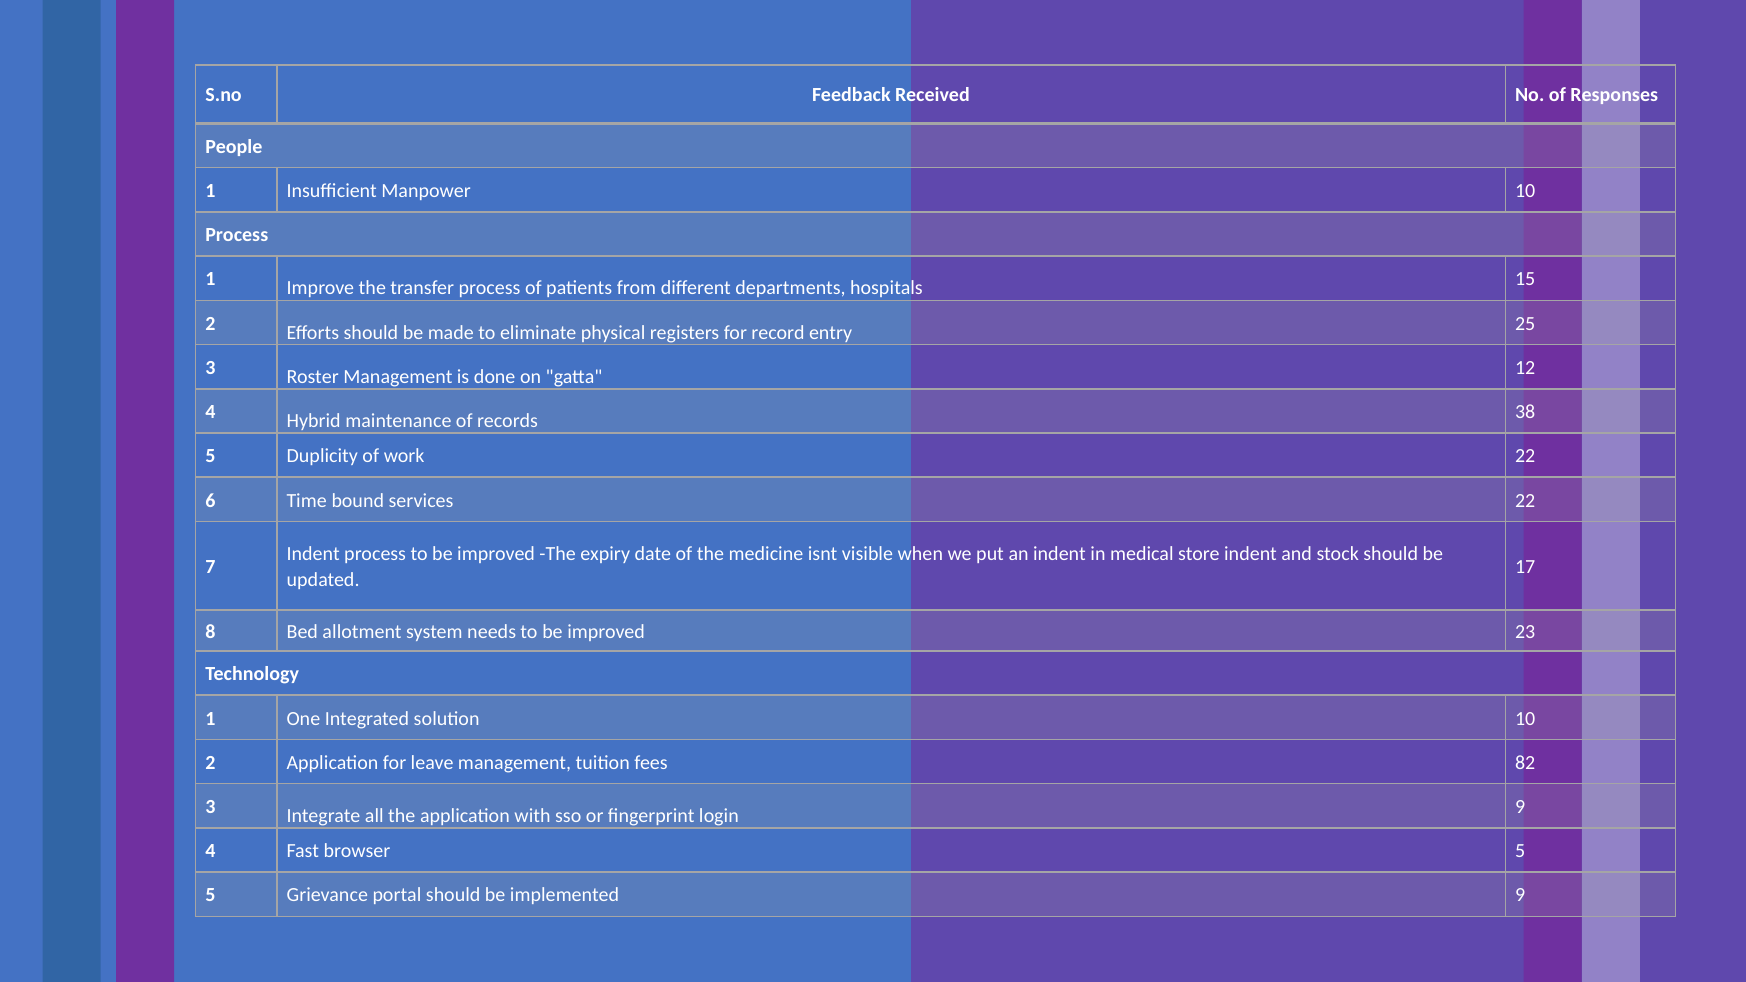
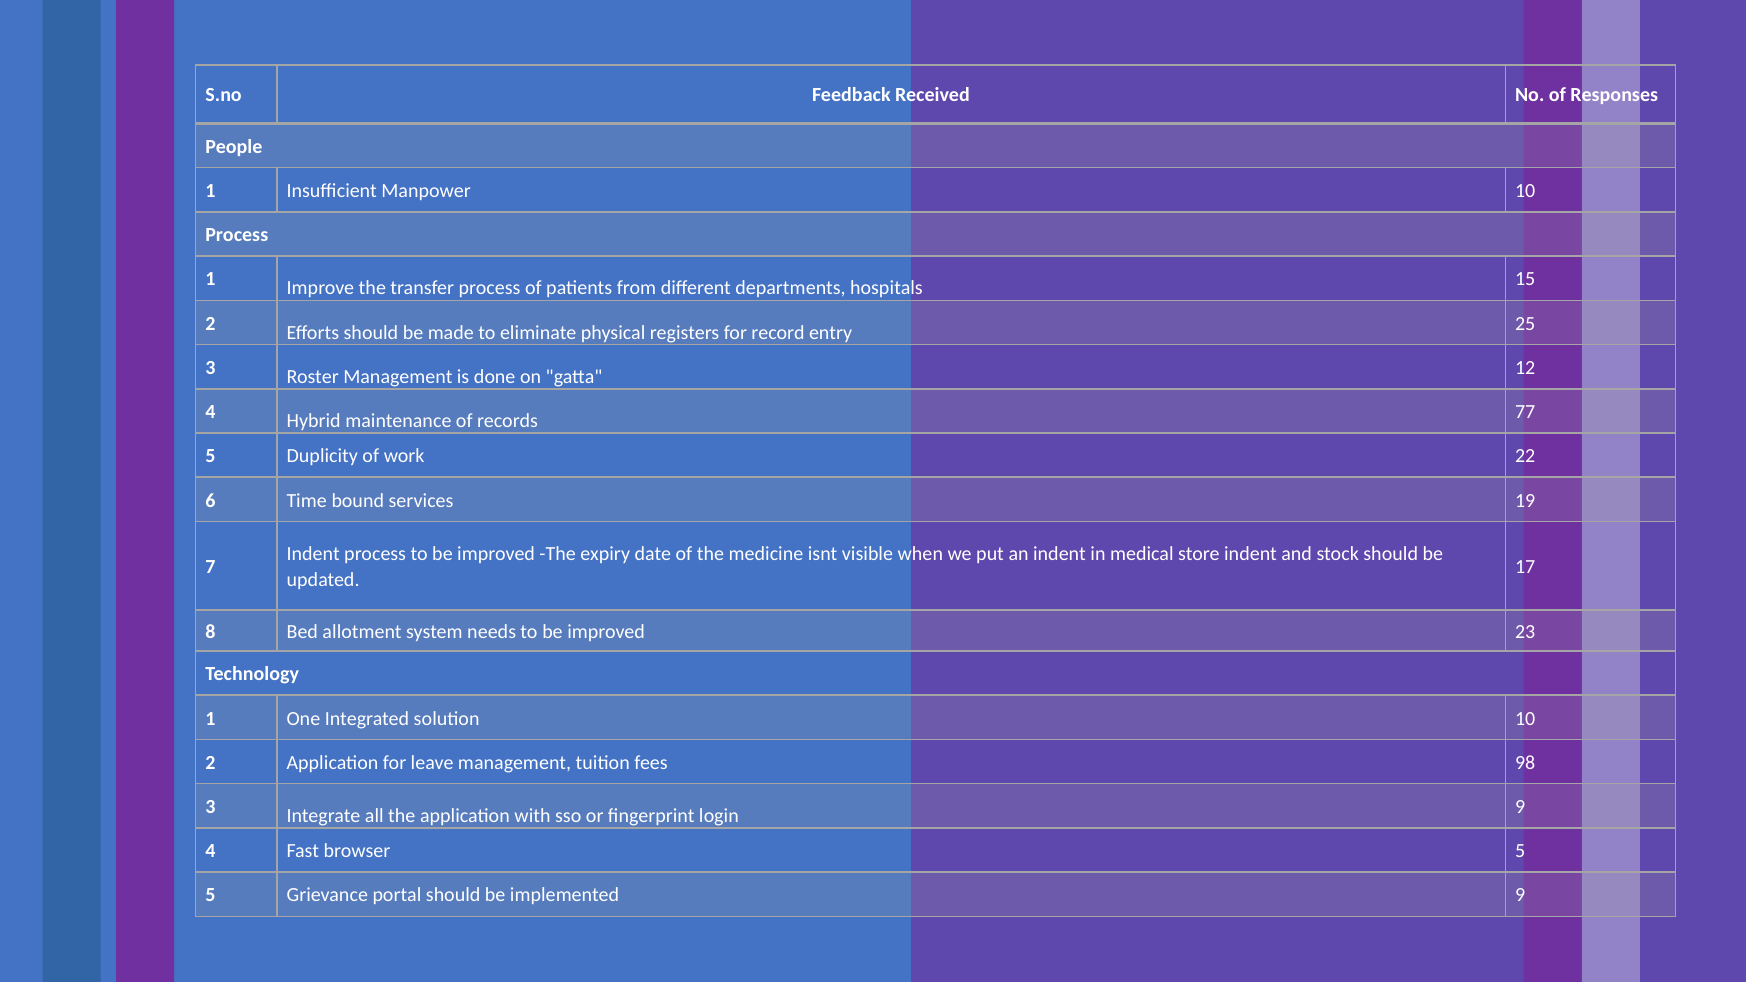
38: 38 -> 77 (1525, 412)
services 22: 22 -> 19 (1525, 501)
82: 82 -> 98 (1525, 763)
